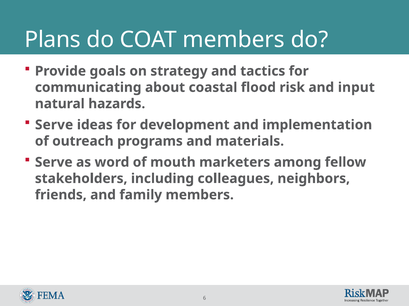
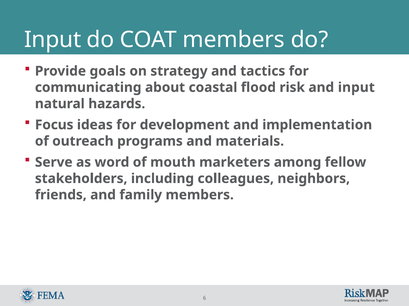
Plans: Plans -> Input (53, 40)
Serve: Serve -> Focus (54, 125)
